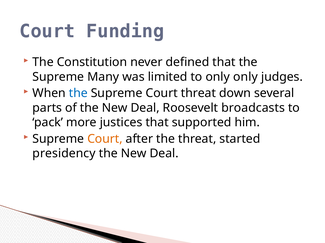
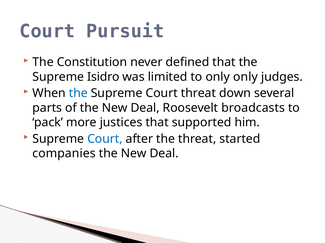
Funding: Funding -> Pursuit (125, 31)
Many: Many -> Isidro (103, 77)
Court colour: orange -> blue (105, 139)
presidency: presidency -> companies (64, 154)
